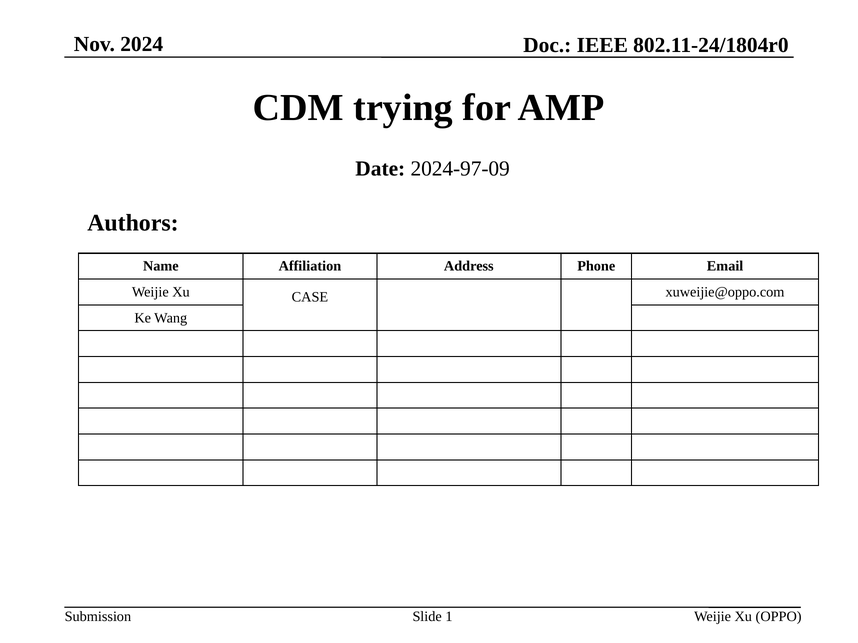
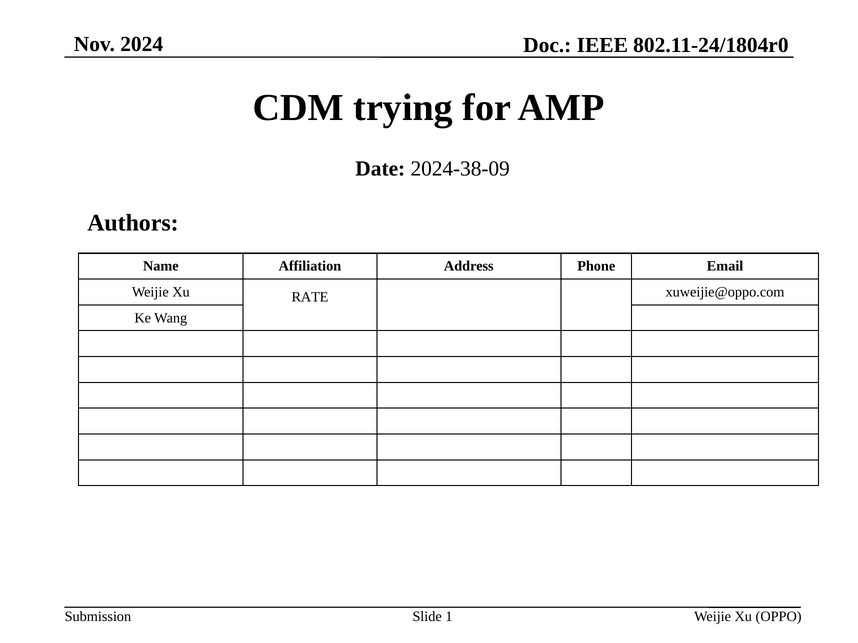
2024-97-09: 2024-97-09 -> 2024-38-09 (460, 169)
CASE: CASE -> RATE (310, 297)
